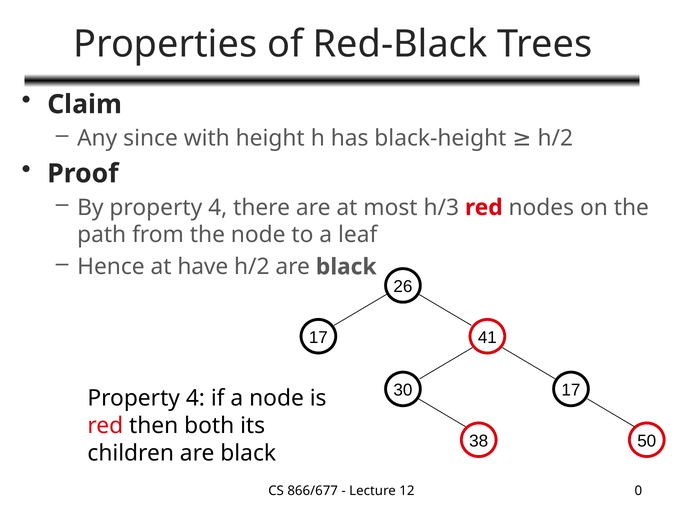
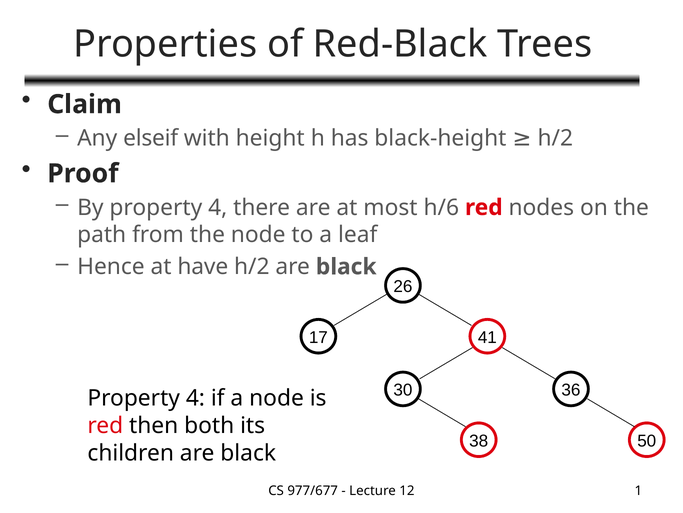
since: since -> elseif (151, 138)
h/3: h/3 -> h/6 (441, 207)
30 17: 17 -> 36 (571, 390)
866/677: 866/677 -> 977/677 (313, 490)
0: 0 -> 1 (638, 490)
